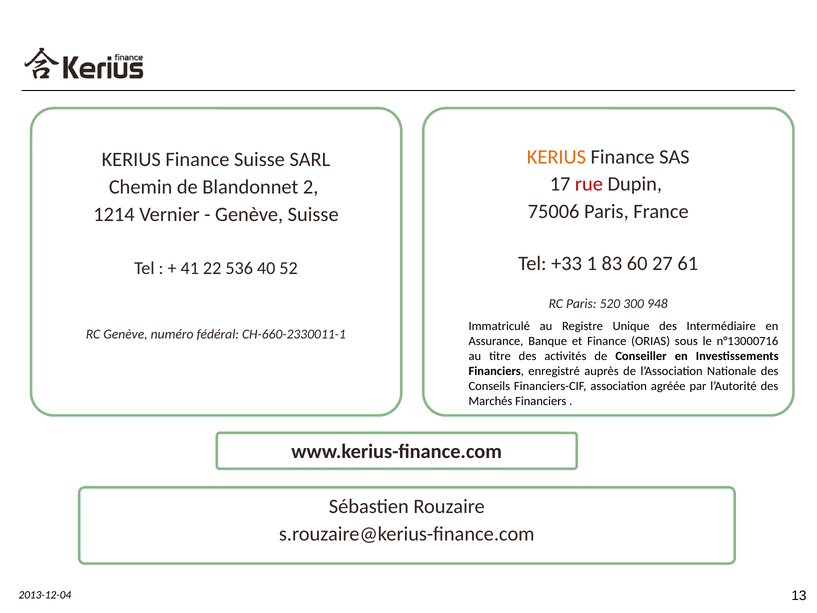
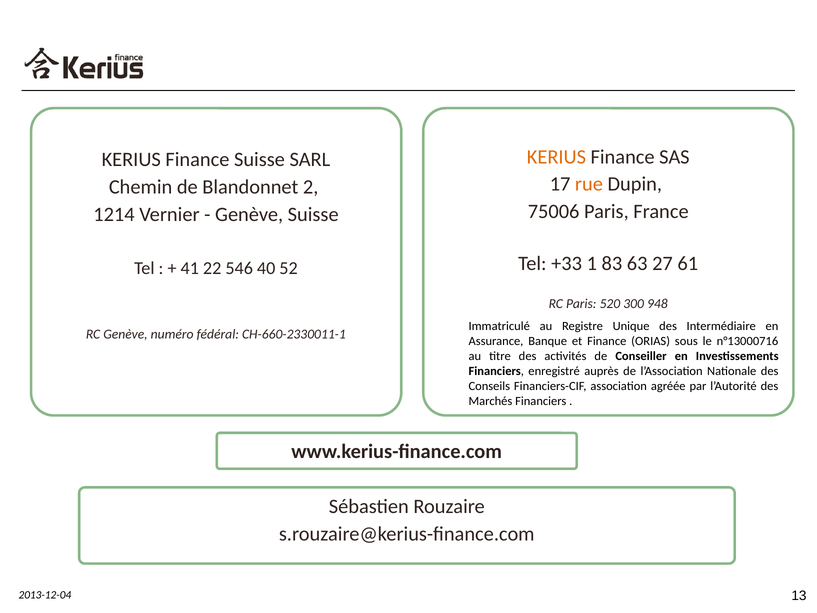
rue colour: red -> orange (589, 184)
60: 60 -> 63 (637, 263)
536: 536 -> 546 (239, 268)
